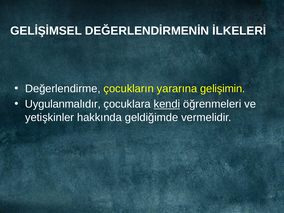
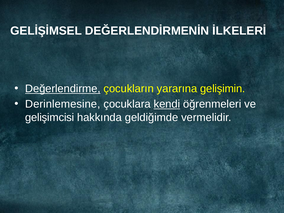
Değerlendirme underline: none -> present (63, 89)
Uygulanmalıdır: Uygulanmalıdır -> Derinlemesine (63, 104)
yetişkinler: yetişkinler -> gelişimcisi (50, 117)
